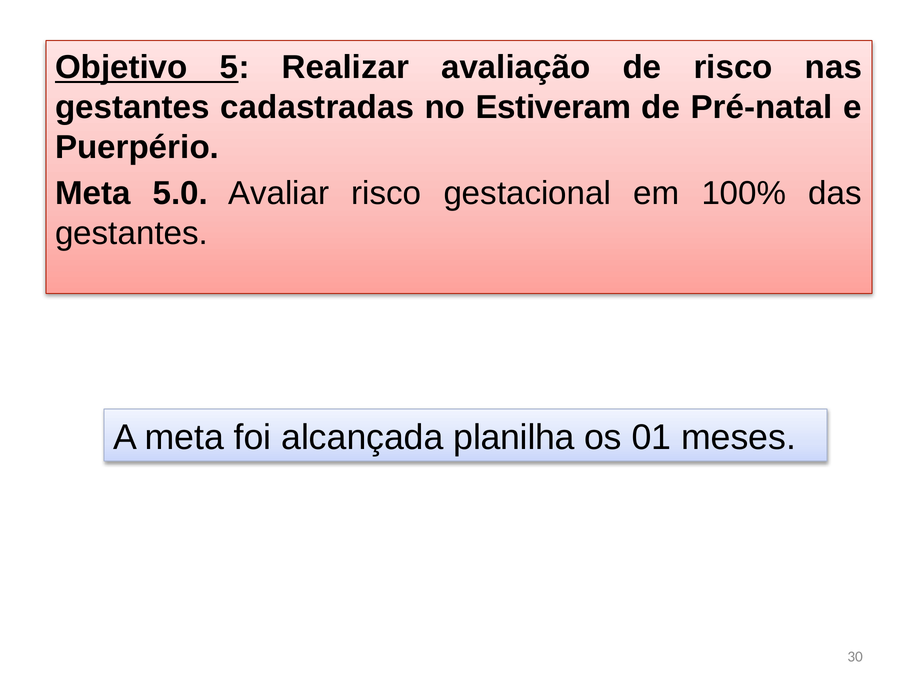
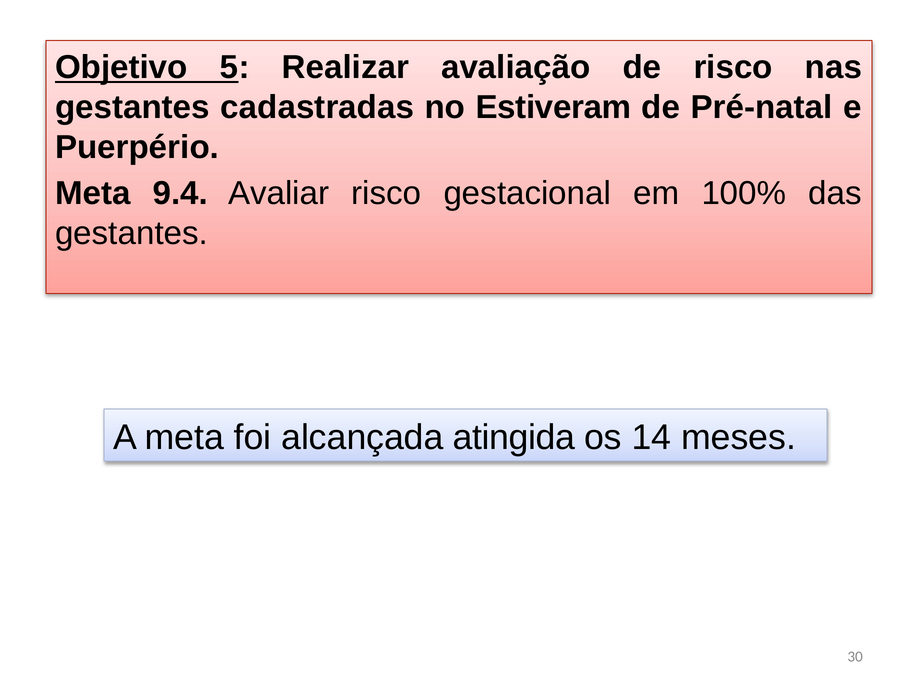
5.0: 5.0 -> 9.4 (180, 194)
planilha: planilha -> atingida (514, 438)
01: 01 -> 14 (651, 438)
